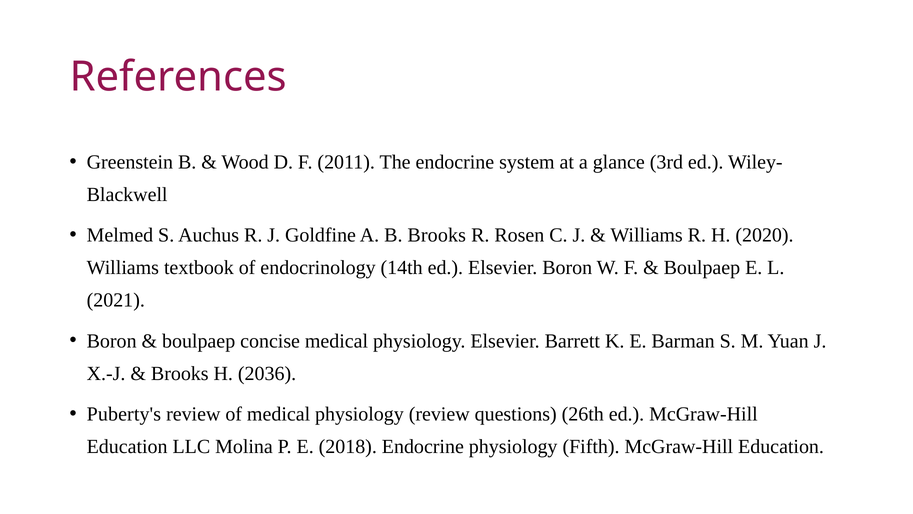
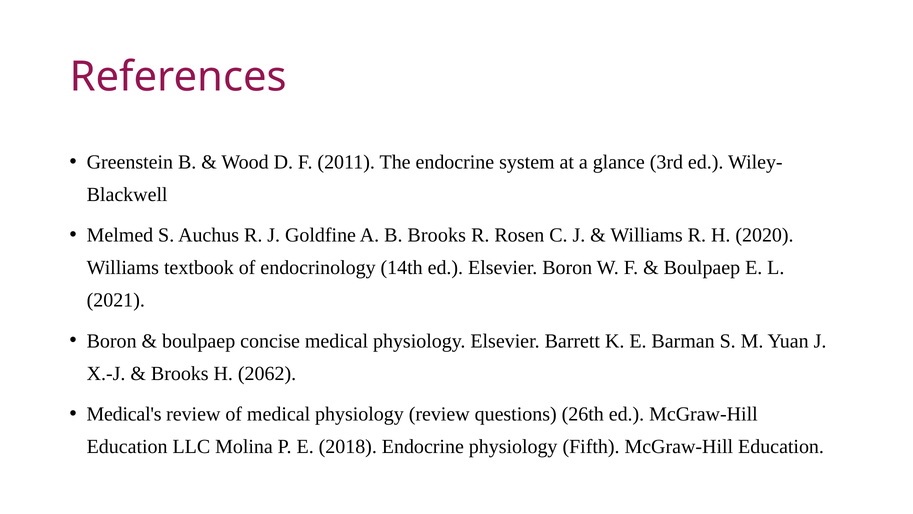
2036: 2036 -> 2062 (267, 373)
Puberty's: Puberty's -> Medical's (124, 414)
